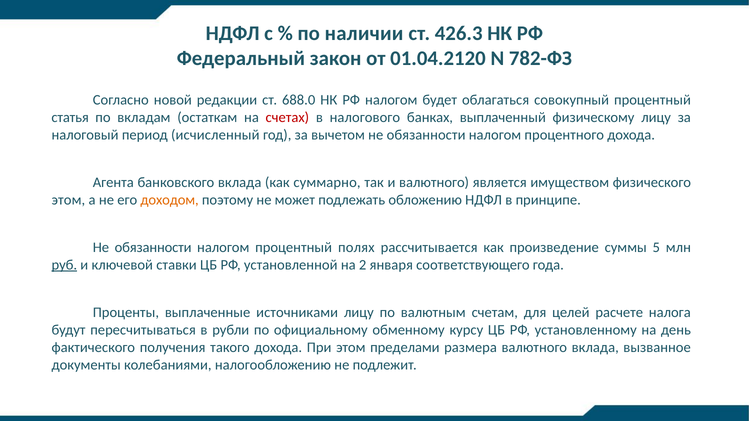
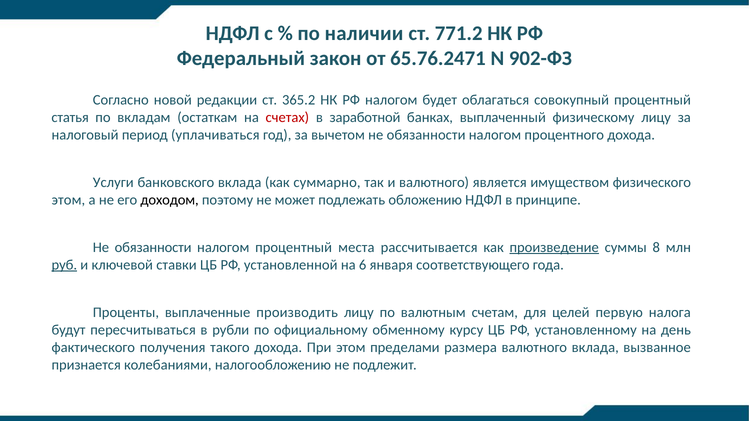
426.3: 426.3 -> 771.2 (459, 34)
01.04.2120: 01.04.2120 -> 65.76.2471 (438, 59)
782-ФЗ: 782-ФЗ -> 902-ФЗ (540, 59)
688.0: 688.0 -> 365.2 (299, 100)
налогового: налогового -> заработной (365, 118)
исчисленный: исчисленный -> уплачиваться (215, 135)
Агента: Агента -> Услуги (113, 183)
доходом colour: orange -> black (170, 200)
полях: полях -> места (356, 248)
произведение underline: none -> present (554, 248)
5: 5 -> 8 (656, 248)
2: 2 -> 6 (363, 265)
источниками: источниками -> производить (297, 313)
расчете: расчете -> первую (619, 313)
документы: документы -> признается (86, 365)
